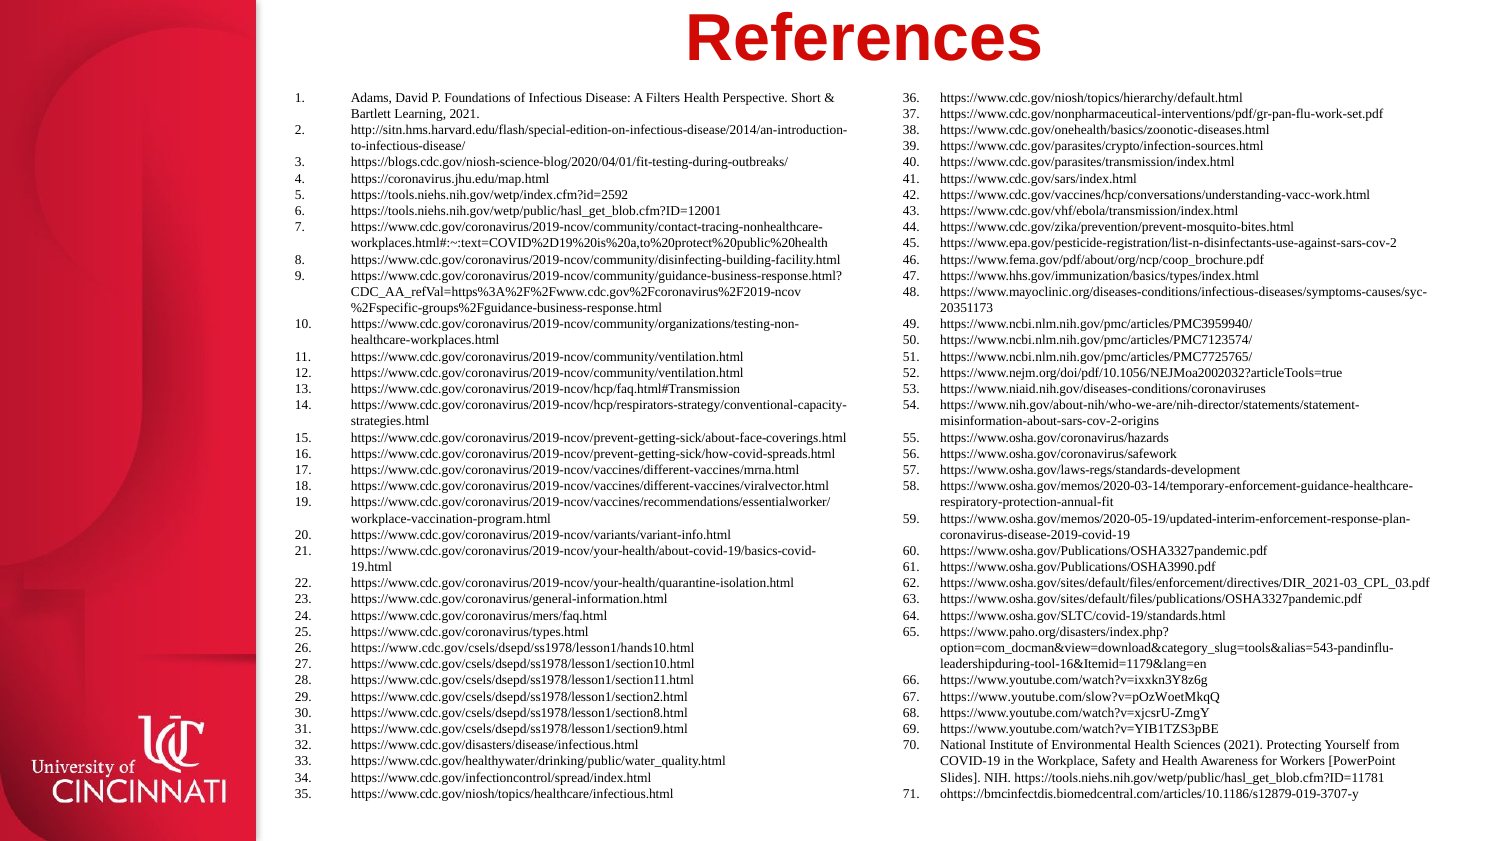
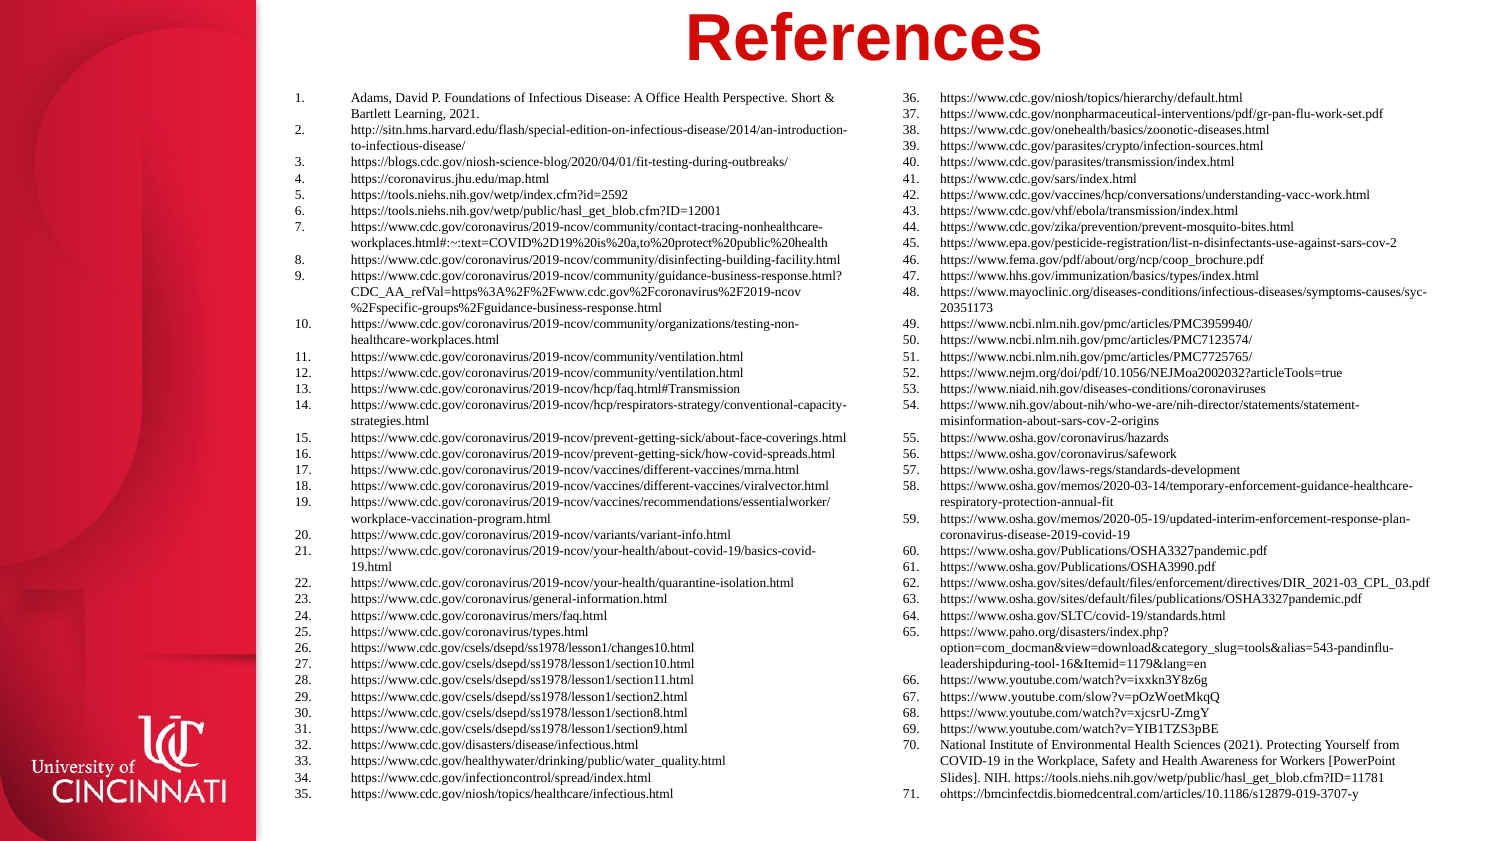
Filters: Filters -> Office (663, 98)
https://www.cdc.gov/csels/dsepd/ss1978/lesson1/hands10.html: https://www.cdc.gov/csels/dsepd/ss1978/lesson1/hands10.html -> https://www.cdc.gov/csels/dsepd/ss1978/lesson1/changes10.html (523, 648)
